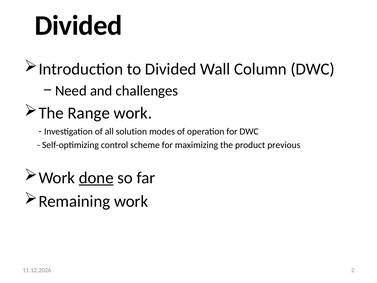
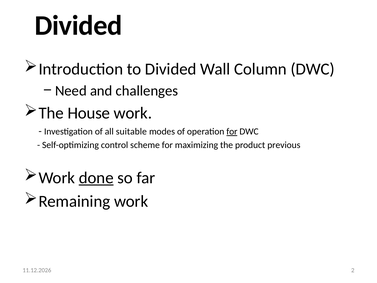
Range: Range -> House (89, 113)
solution: solution -> suitable (131, 131)
for underline: none -> present (232, 131)
